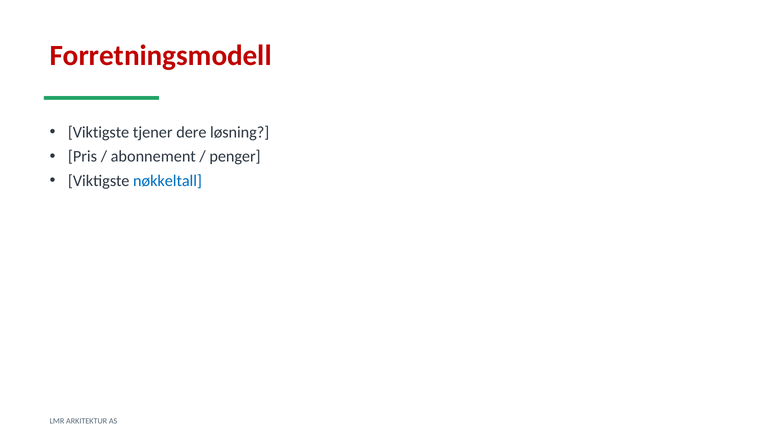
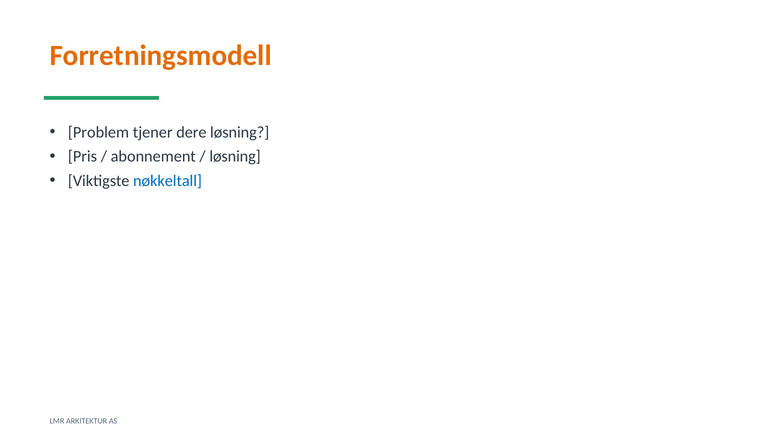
Forretningsmodell colour: red -> orange (161, 56)
Viktigste: Viktigste -> Problem (98, 132)
penger: penger -> løsning (235, 156)
